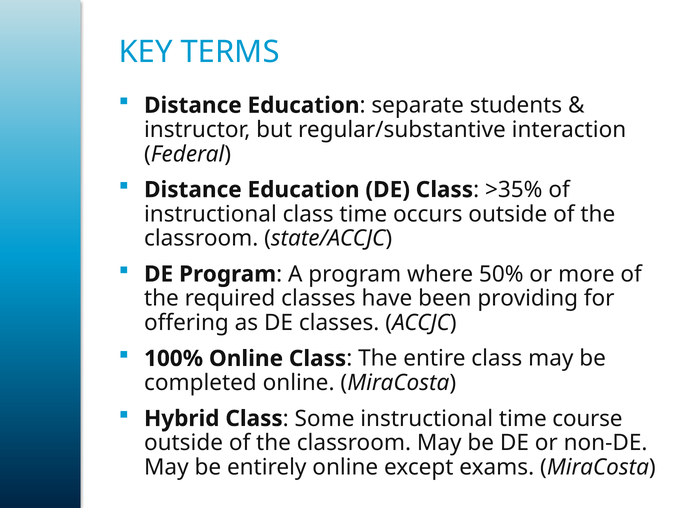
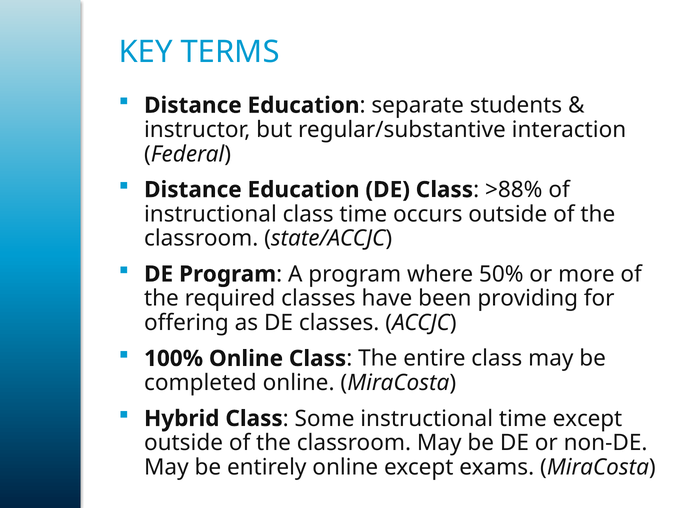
>35%: >35% -> >88% (514, 190)
time course: course -> except (587, 418)
